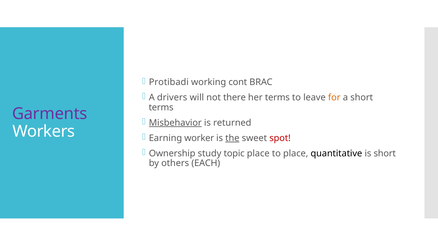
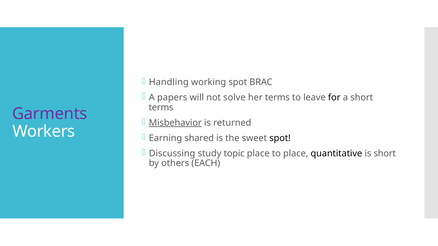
Protibadi: Protibadi -> Handling (169, 82)
working cont: cont -> spot (238, 82)
drivers: drivers -> papers (172, 98)
there: there -> solve (234, 98)
for colour: orange -> black (334, 98)
worker: worker -> shared (199, 138)
the underline: present -> none (232, 138)
spot colour: red -> black (280, 138)
Ownership: Ownership -> Discussing (172, 154)
